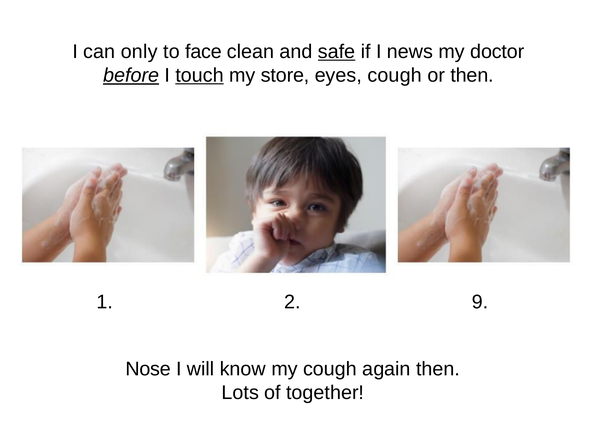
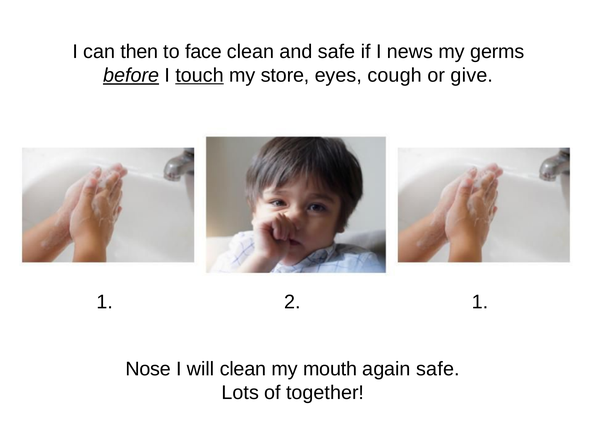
only: only -> then (139, 52)
safe underline: present -> none (337, 52)
doctor: doctor -> germs (497, 52)
or then: then -> give (472, 75)
2 9: 9 -> 1 (480, 302)
will know: know -> clean (243, 369)
my cough: cough -> mouth (330, 369)
again then: then -> safe (438, 369)
